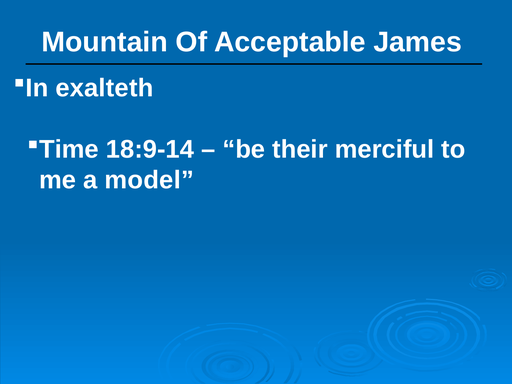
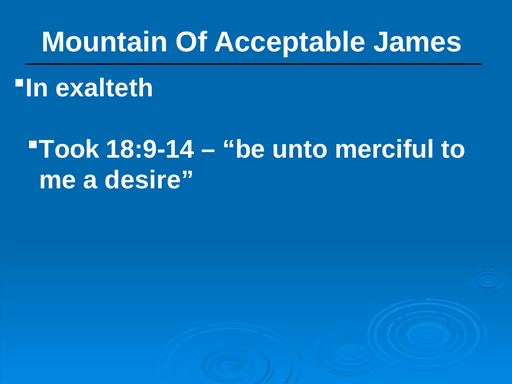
Time: Time -> Took (69, 149)
their: their -> unto (300, 149)
model: model -> desire (149, 180)
